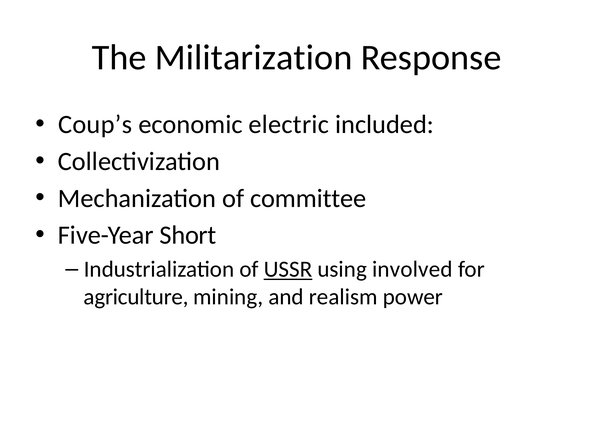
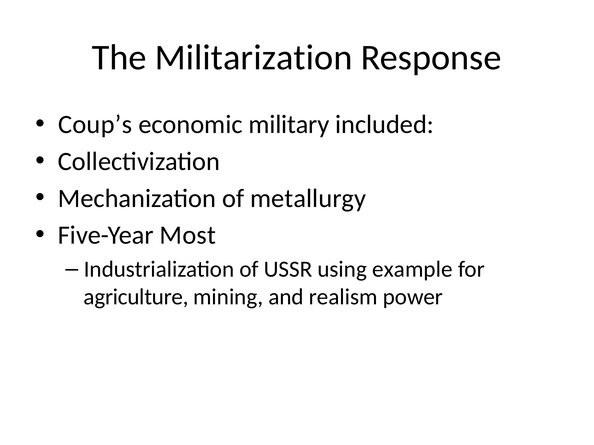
electric: electric -> military (289, 125)
committee: committee -> metallurgy (308, 199)
Short: Short -> Most (188, 236)
USSR underline: present -> none (288, 270)
involved: involved -> example (412, 270)
